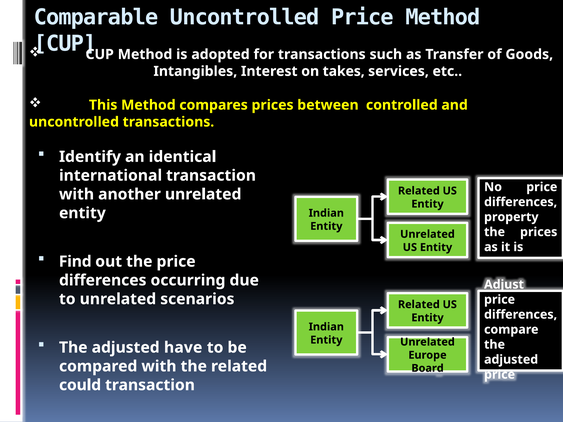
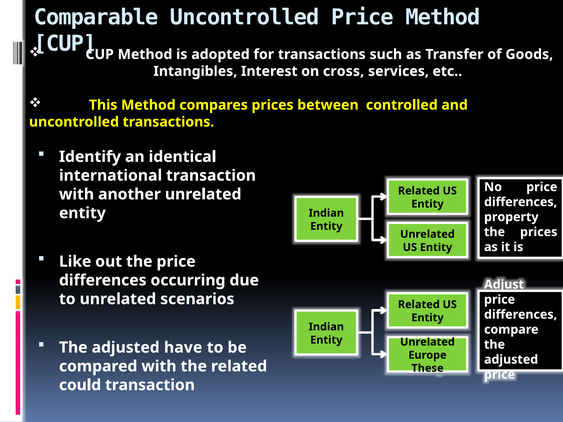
takes: takes -> cross (344, 71)
Find: Find -> Like (75, 262)
Board: Board -> These (427, 368)
